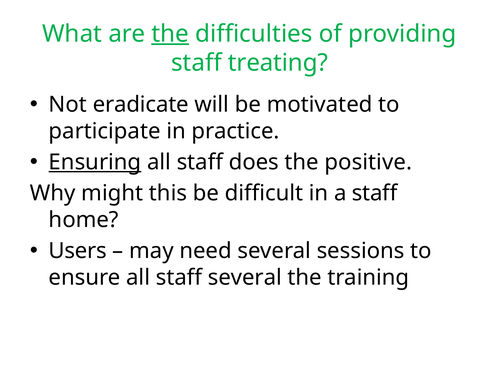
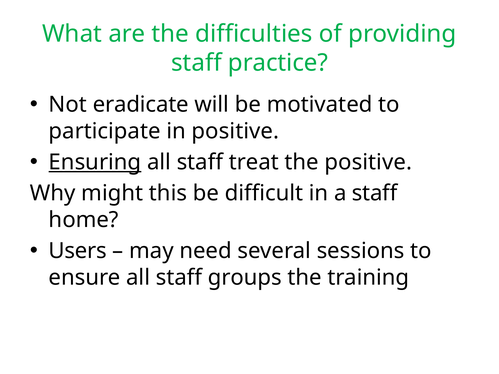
the underline: present -> none (170, 34)
treating: treating -> practice (278, 63)
in practice: practice -> positive (235, 131)
does: does -> treat (254, 162)
staff several: several -> groups (245, 278)
